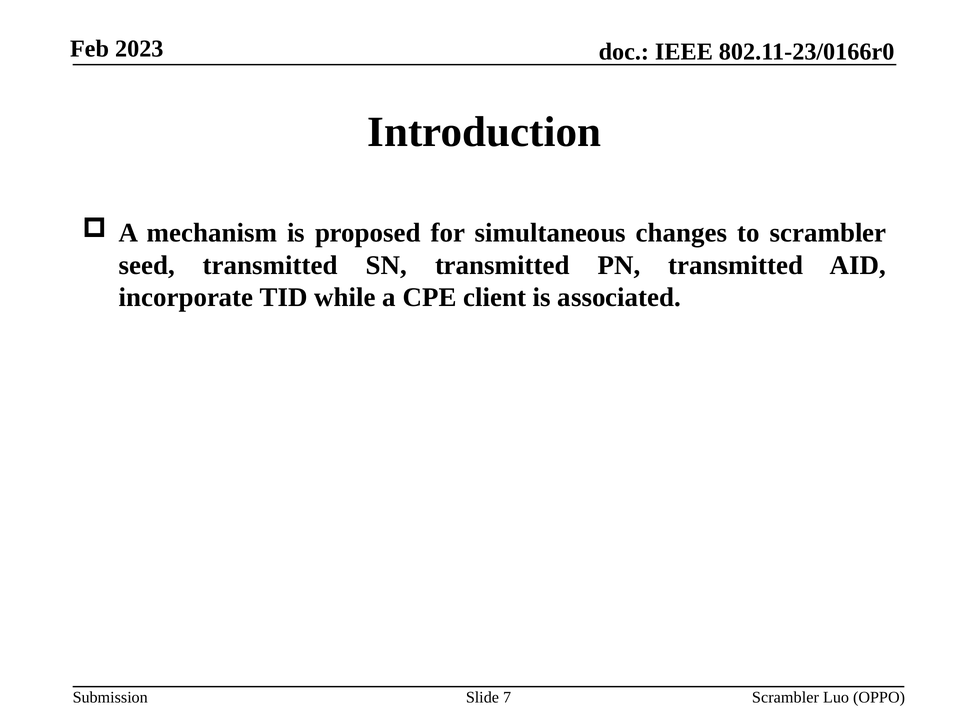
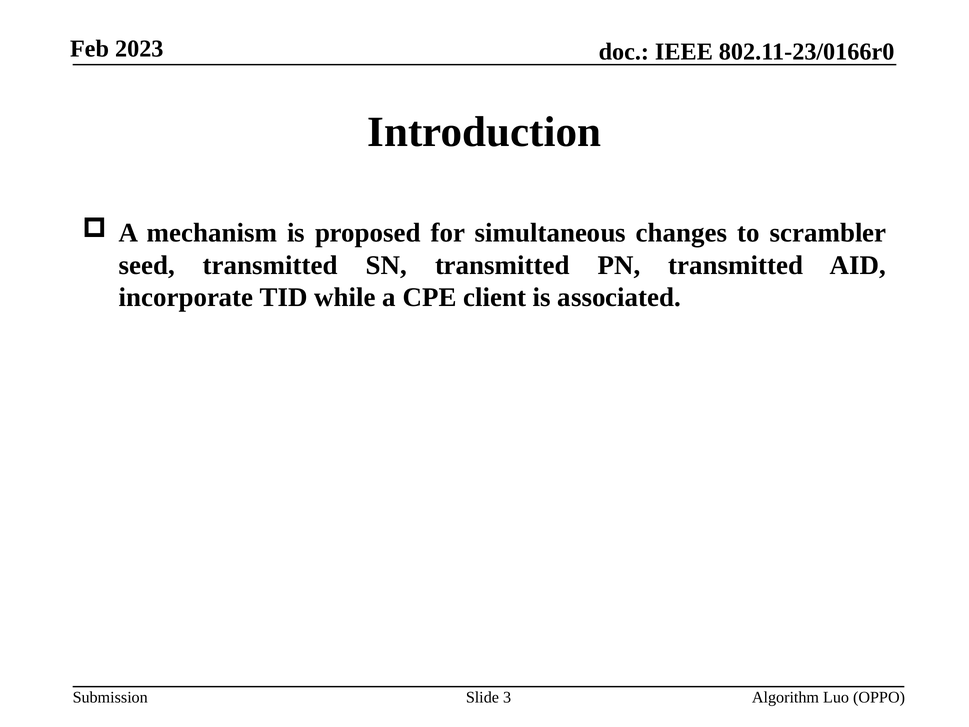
7: 7 -> 3 (507, 697)
Scrambler: Scrambler -> Algorithm (786, 697)
